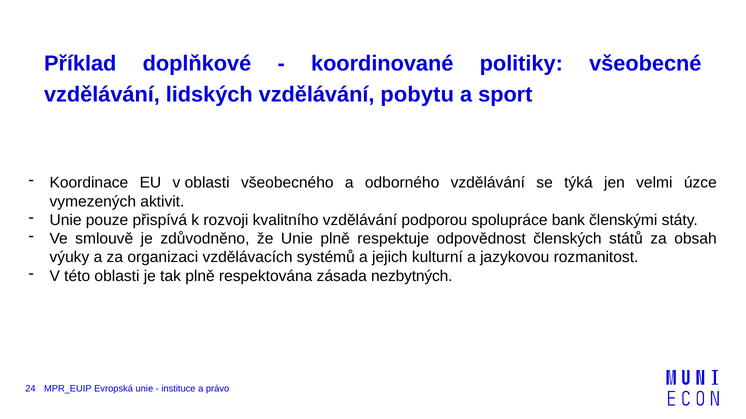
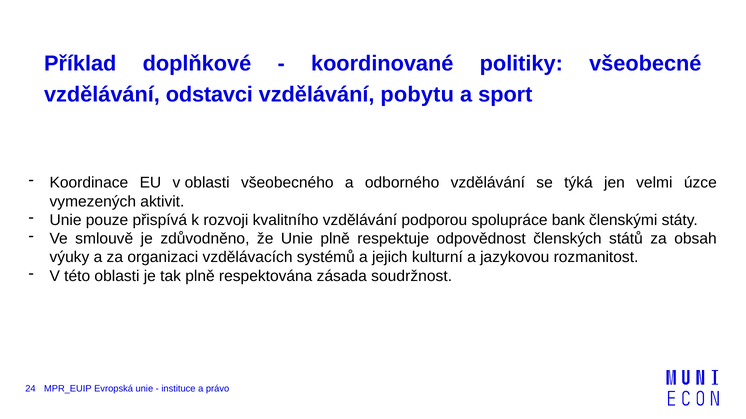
lidských: lidských -> odstavci (209, 95)
nezbytných: nezbytných -> soudržnost (412, 276)
